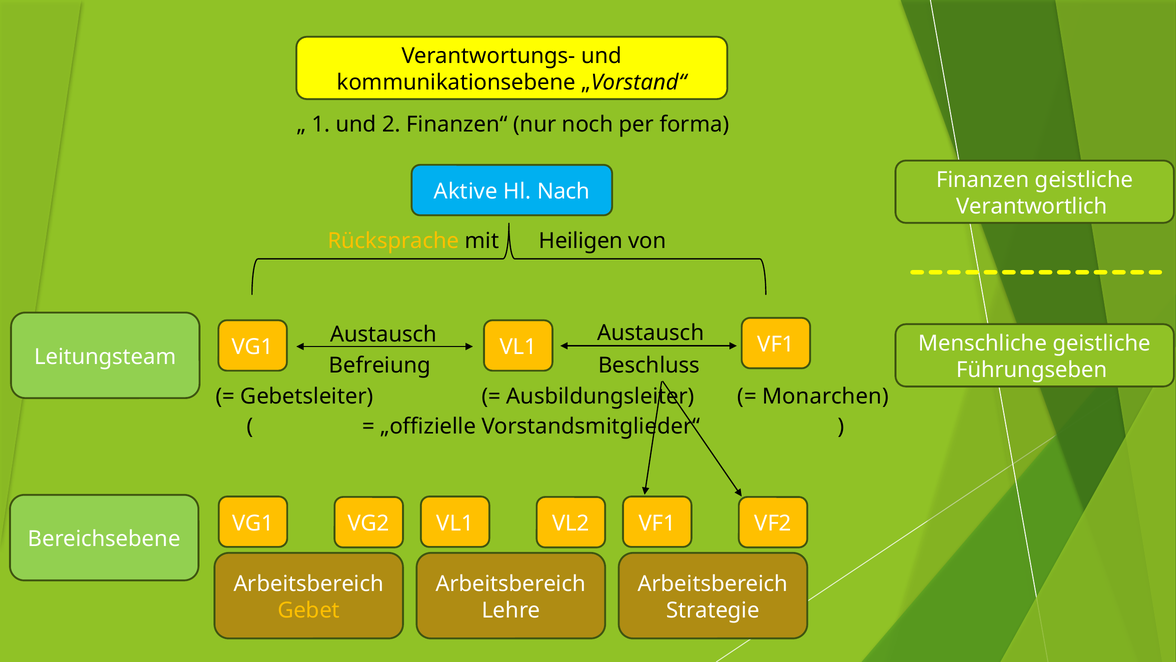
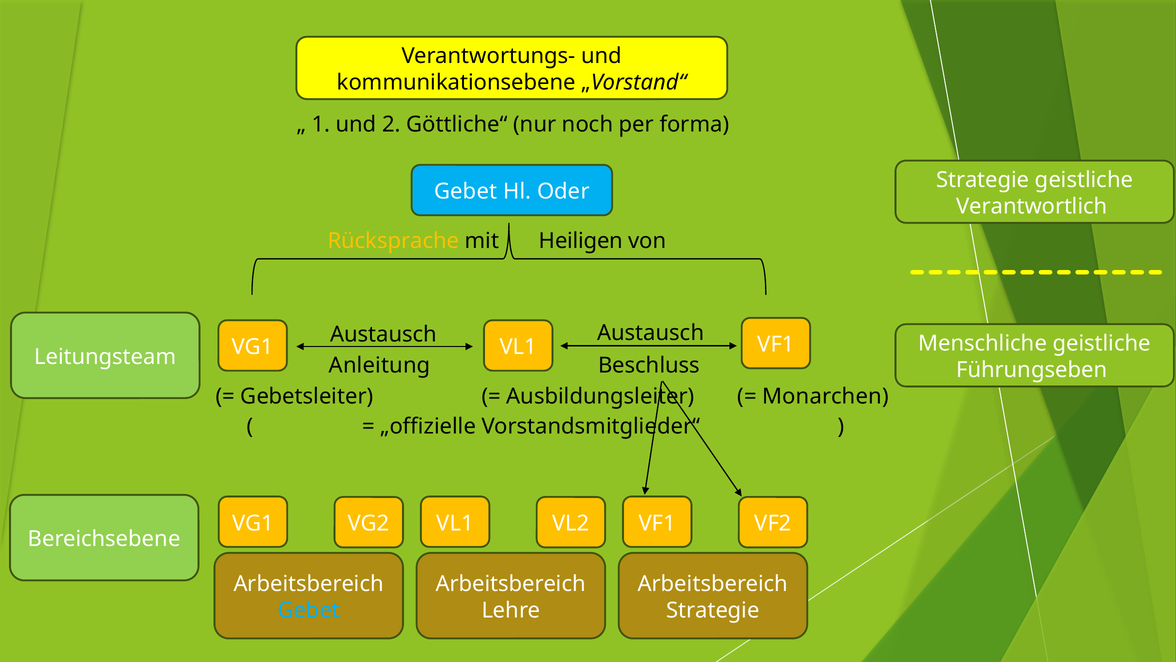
Finanzen“: Finanzen“ -> Göttliche“ (457, 125)
Finanzen: Finanzen -> Strategie (983, 180)
Aktive: Aktive -> Gebet (466, 191)
Nach: Nach -> Oder (563, 191)
Befreiung: Befreiung -> Anleitung (380, 365)
Gebet colour: yellow -> light blue (309, 610)
